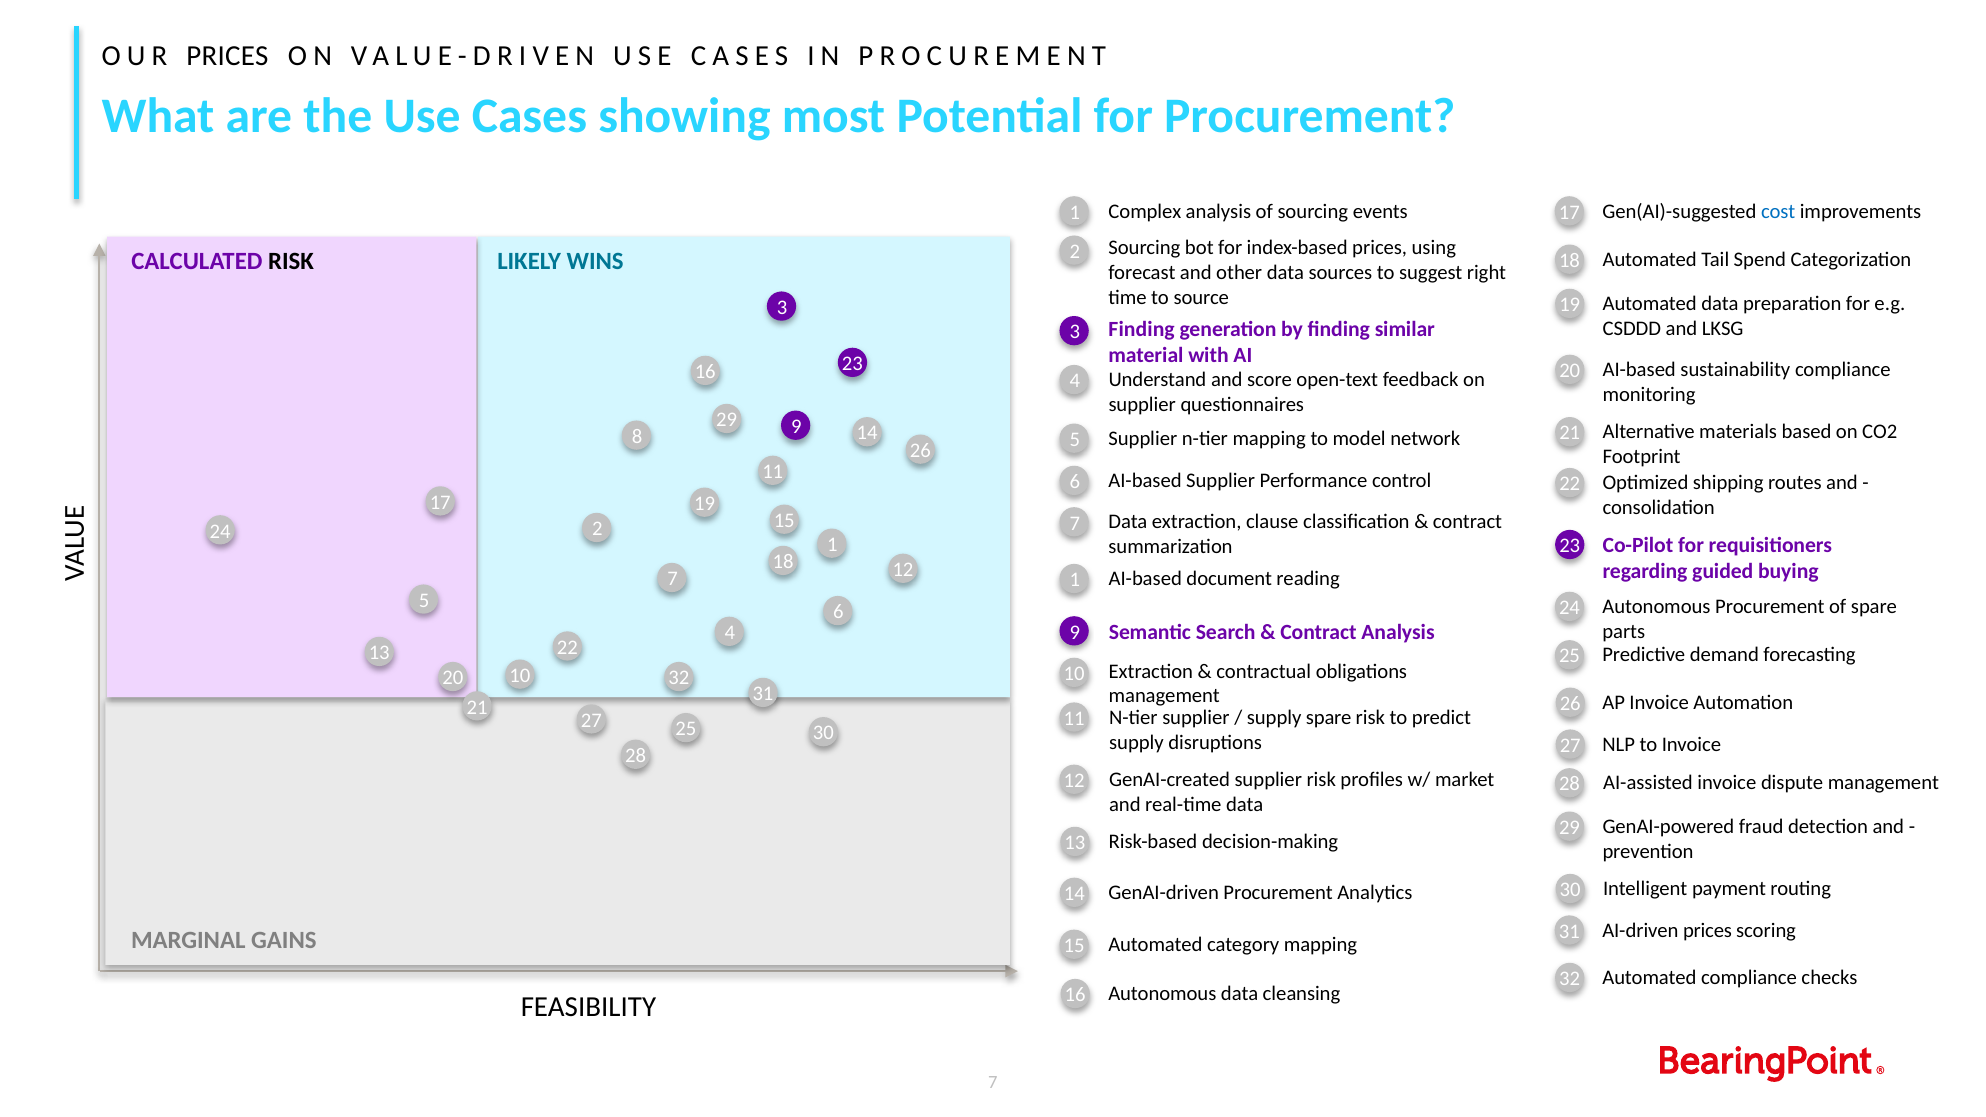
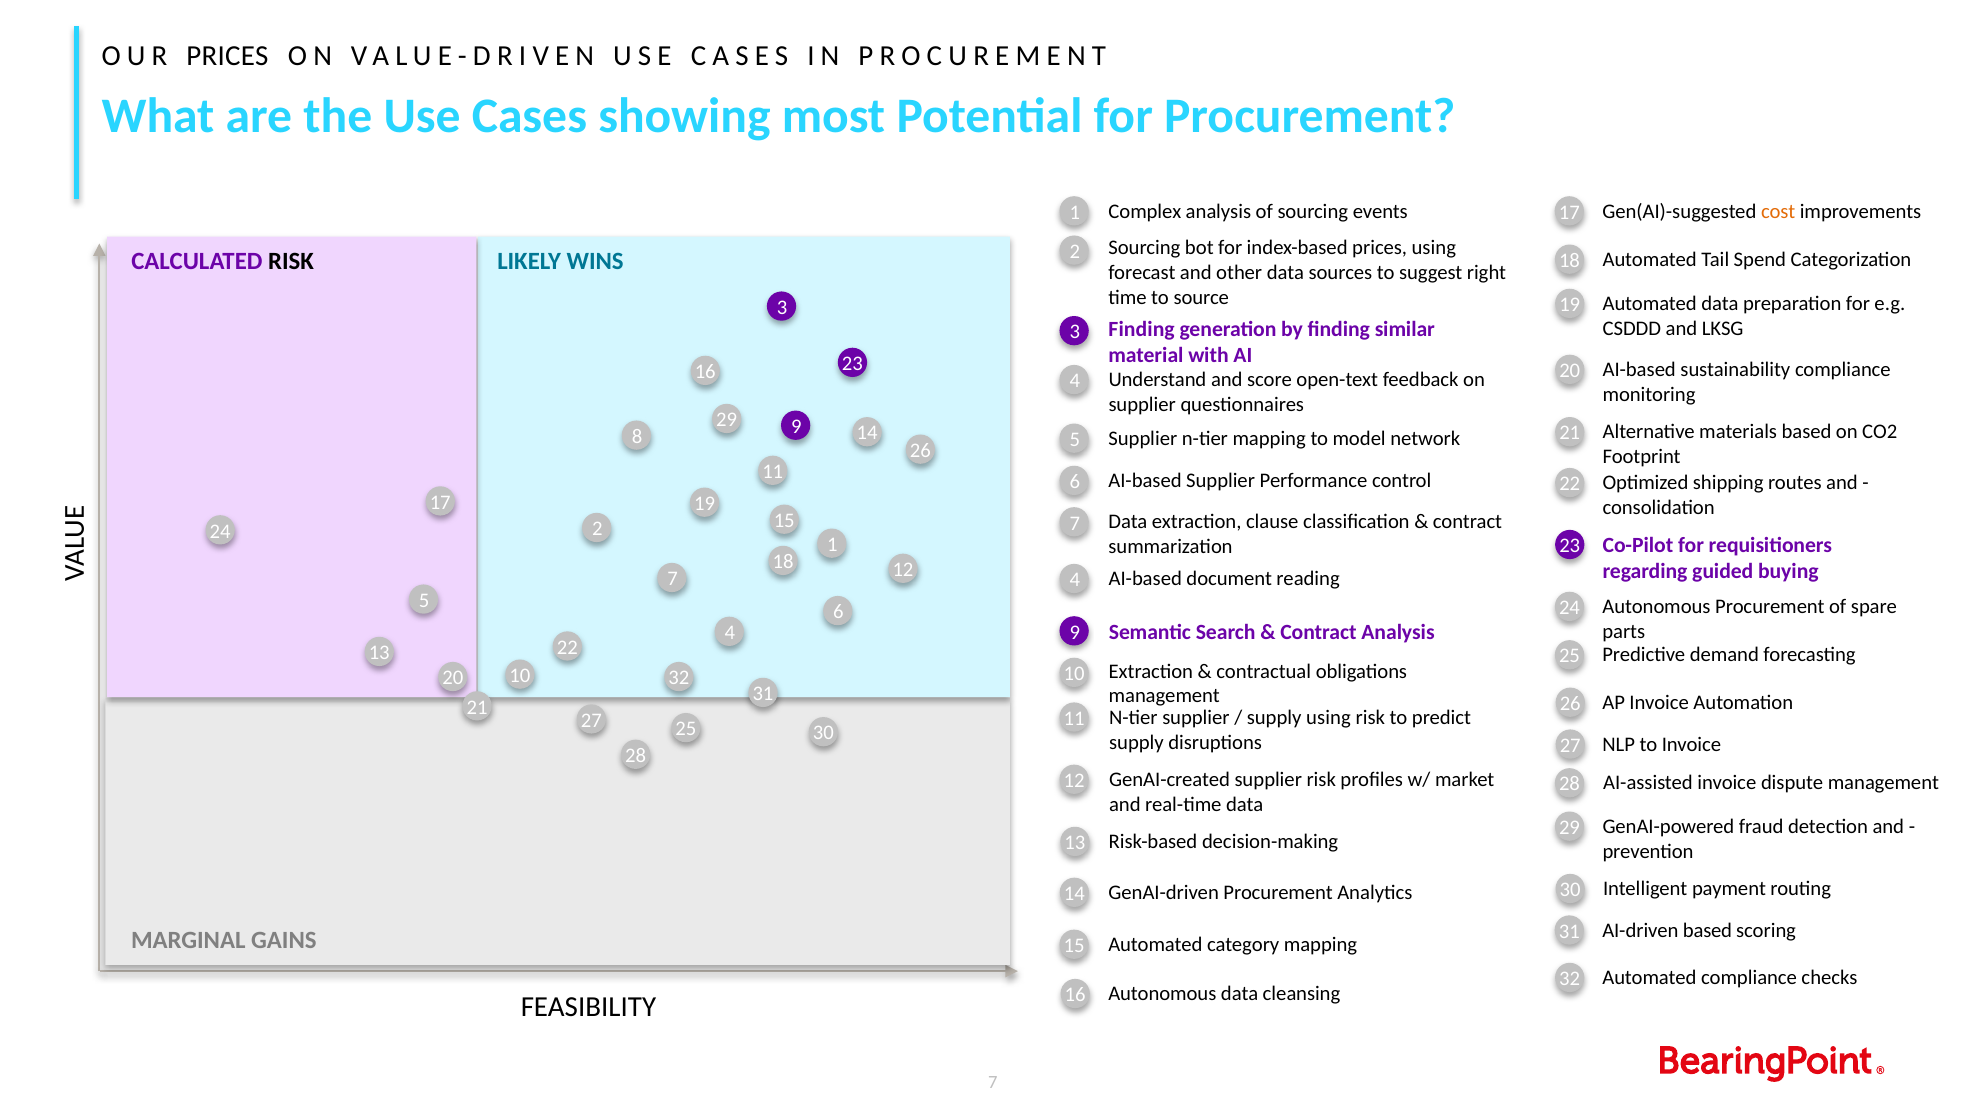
cost colour: blue -> orange (1778, 211)
7 1: 1 -> 4 (1075, 580)
supply spare: spare -> using (1329, 717)
AI-driven prices: prices -> based (1707, 930)
